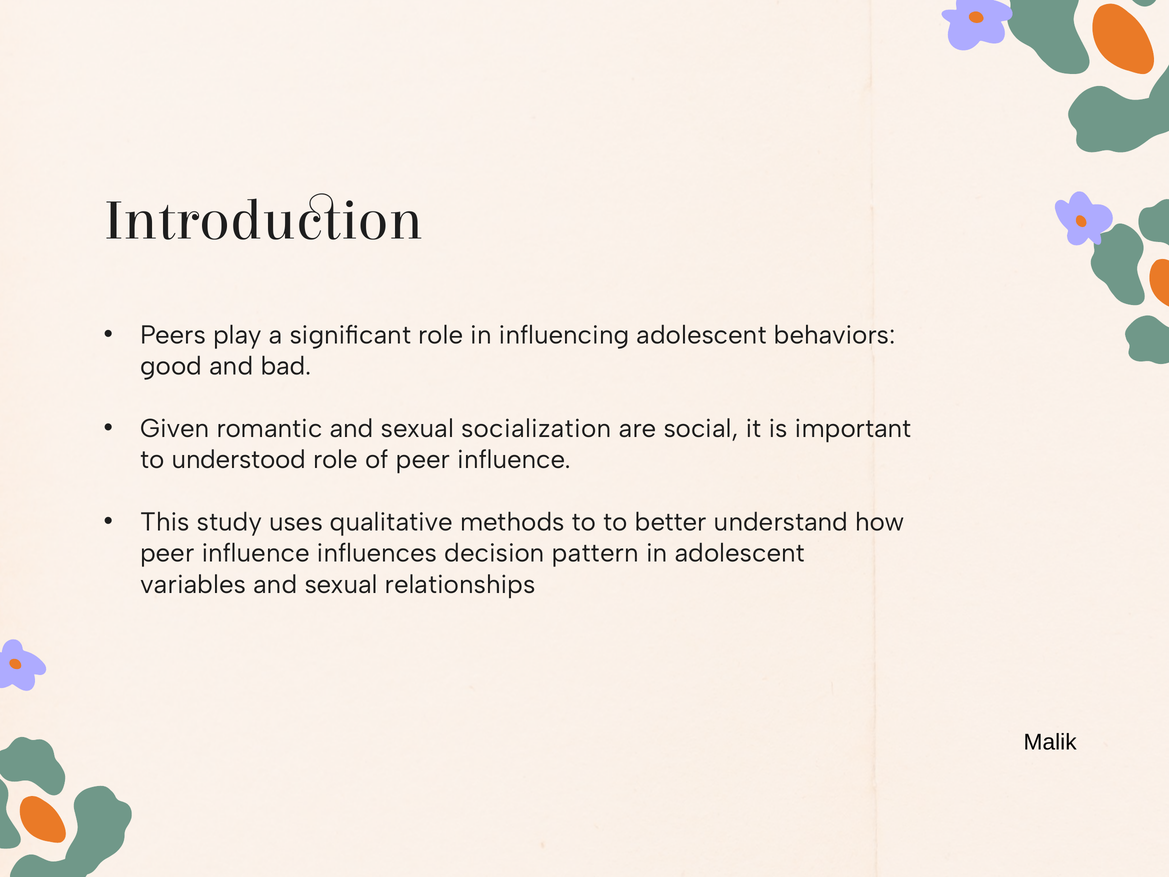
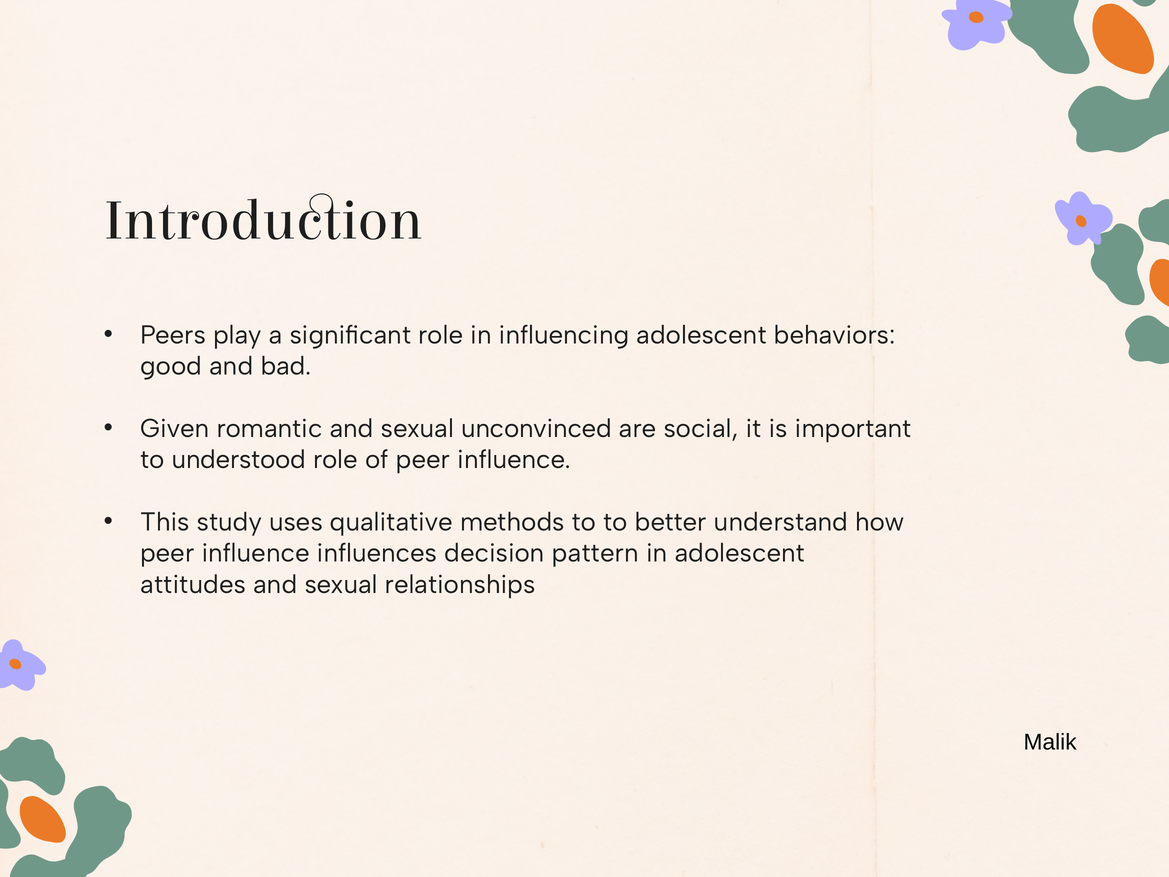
socialization: socialization -> unconvinced (537, 429)
variables: variables -> attitudes (193, 584)
